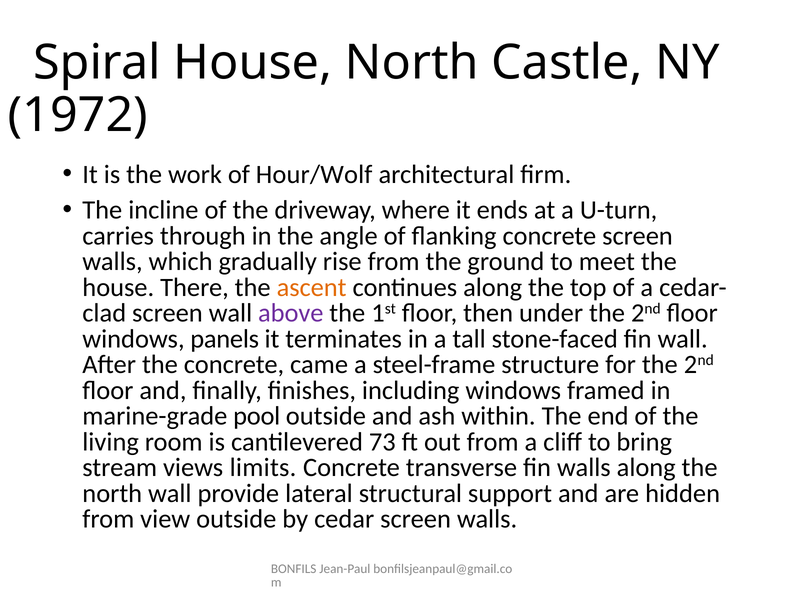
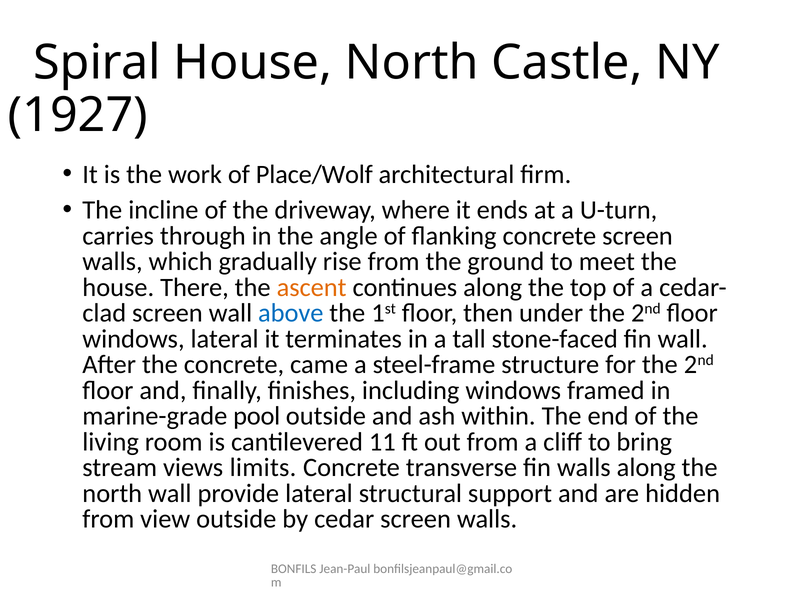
1972: 1972 -> 1927 (78, 115)
Hour/Wolf: Hour/Wolf -> Place/Wolf (314, 174)
above colour: purple -> blue (291, 313)
windows panels: panels -> lateral (225, 339)
73: 73 -> 11 (382, 441)
